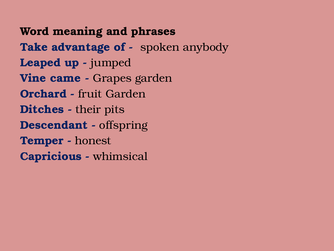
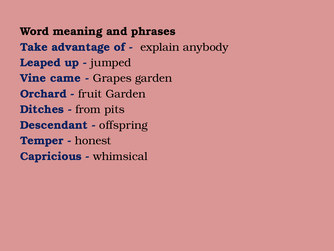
spoken: spoken -> explain (160, 47)
their: their -> from (88, 109)
